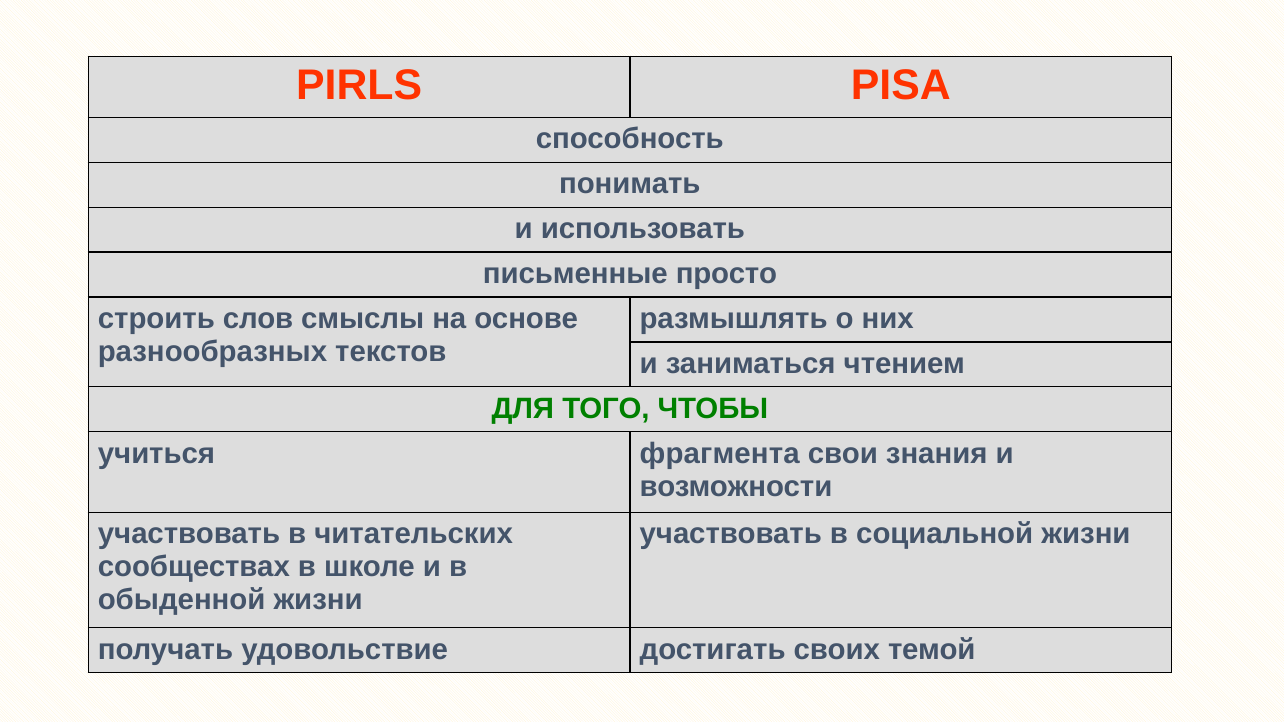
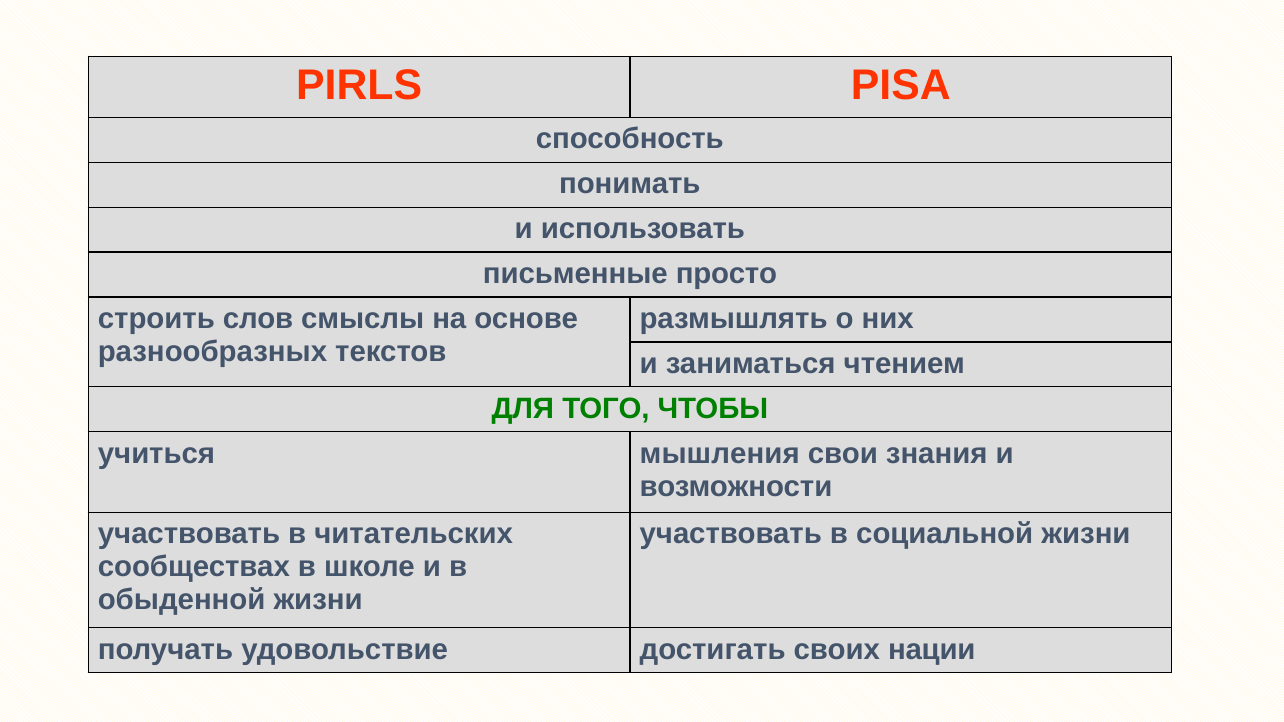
фрагмента: фрагмента -> мышления (720, 454)
темой: темой -> нации (932, 650)
